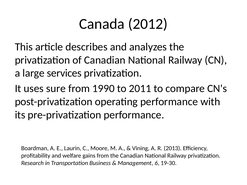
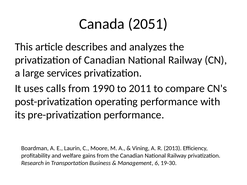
2012: 2012 -> 2051 (148, 24)
sure: sure -> calls (56, 89)
